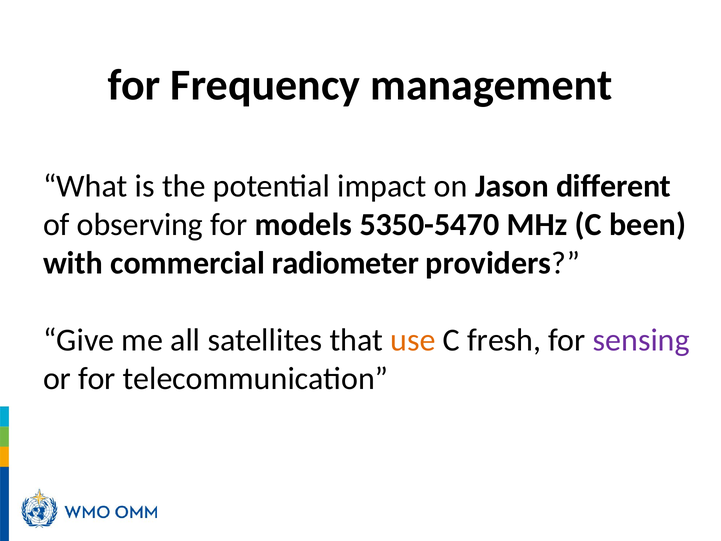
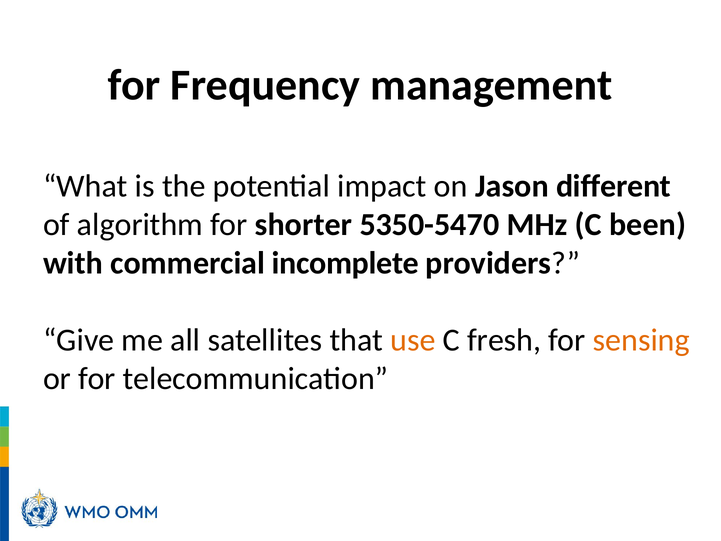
observing: observing -> algorithm (140, 225)
models: models -> shorter (304, 225)
radiometer: radiometer -> incomplete (345, 263)
sensing colour: purple -> orange (641, 340)
